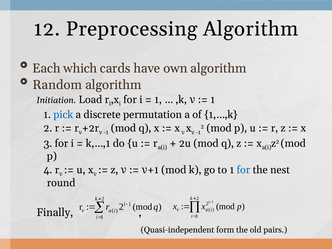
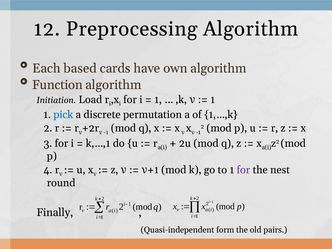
which: which -> based (80, 68)
Random: Random -> Function (57, 85)
for colour: blue -> purple (243, 170)
